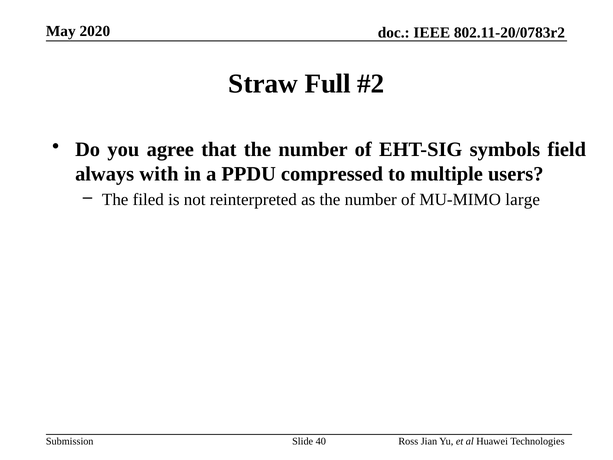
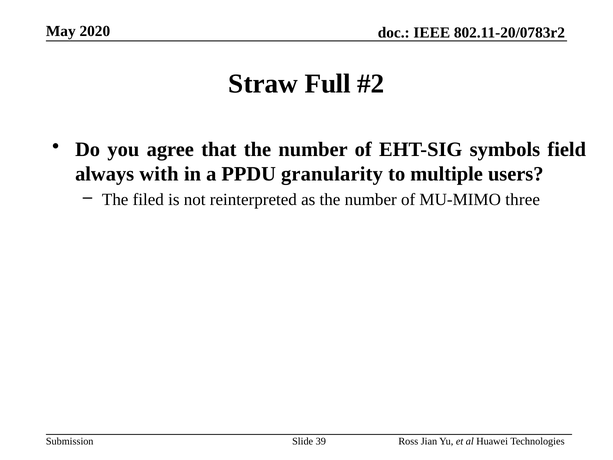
compressed: compressed -> granularity (332, 174)
large: large -> three (523, 200)
40: 40 -> 39 (321, 441)
